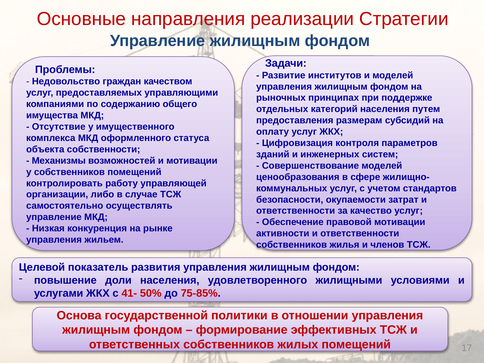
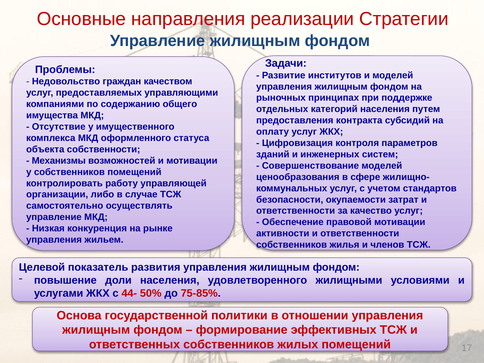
размерам: размерам -> контракта (359, 120)
41-: 41- -> 44- (129, 293)
